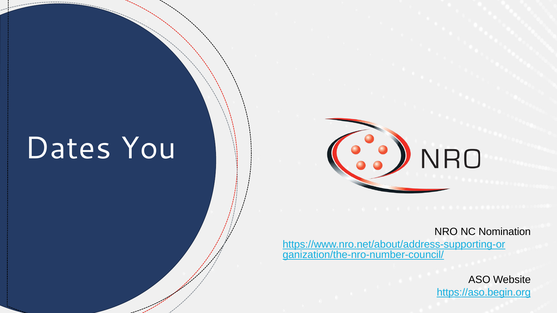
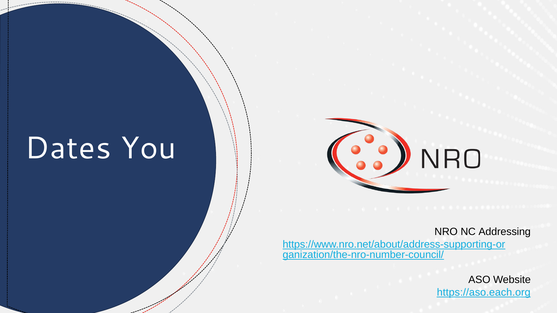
Nomination: Nomination -> Addressing (505, 232)
https://aso.begin.org: https://aso.begin.org -> https://aso.each.org (484, 293)
